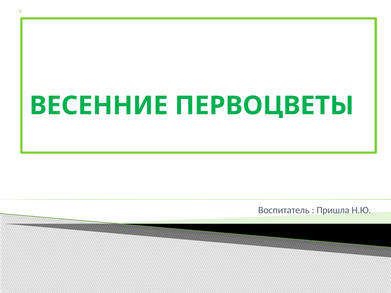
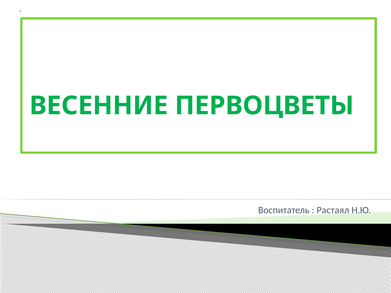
Пришла: Пришла -> Растаял (333, 210)
